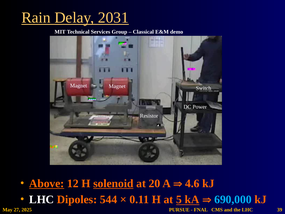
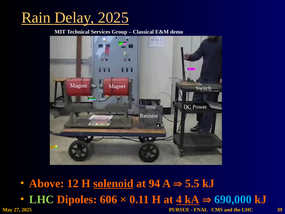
Delay 2031: 2031 -> 2025 (113, 18)
Above underline: present -> none (47, 183)
20: 20 -> 94 (154, 183)
4.6: 4.6 -> 5.5 (192, 183)
LHC colour: white -> light green (42, 199)
544: 544 -> 606 (109, 199)
5: 5 -> 4 (179, 199)
